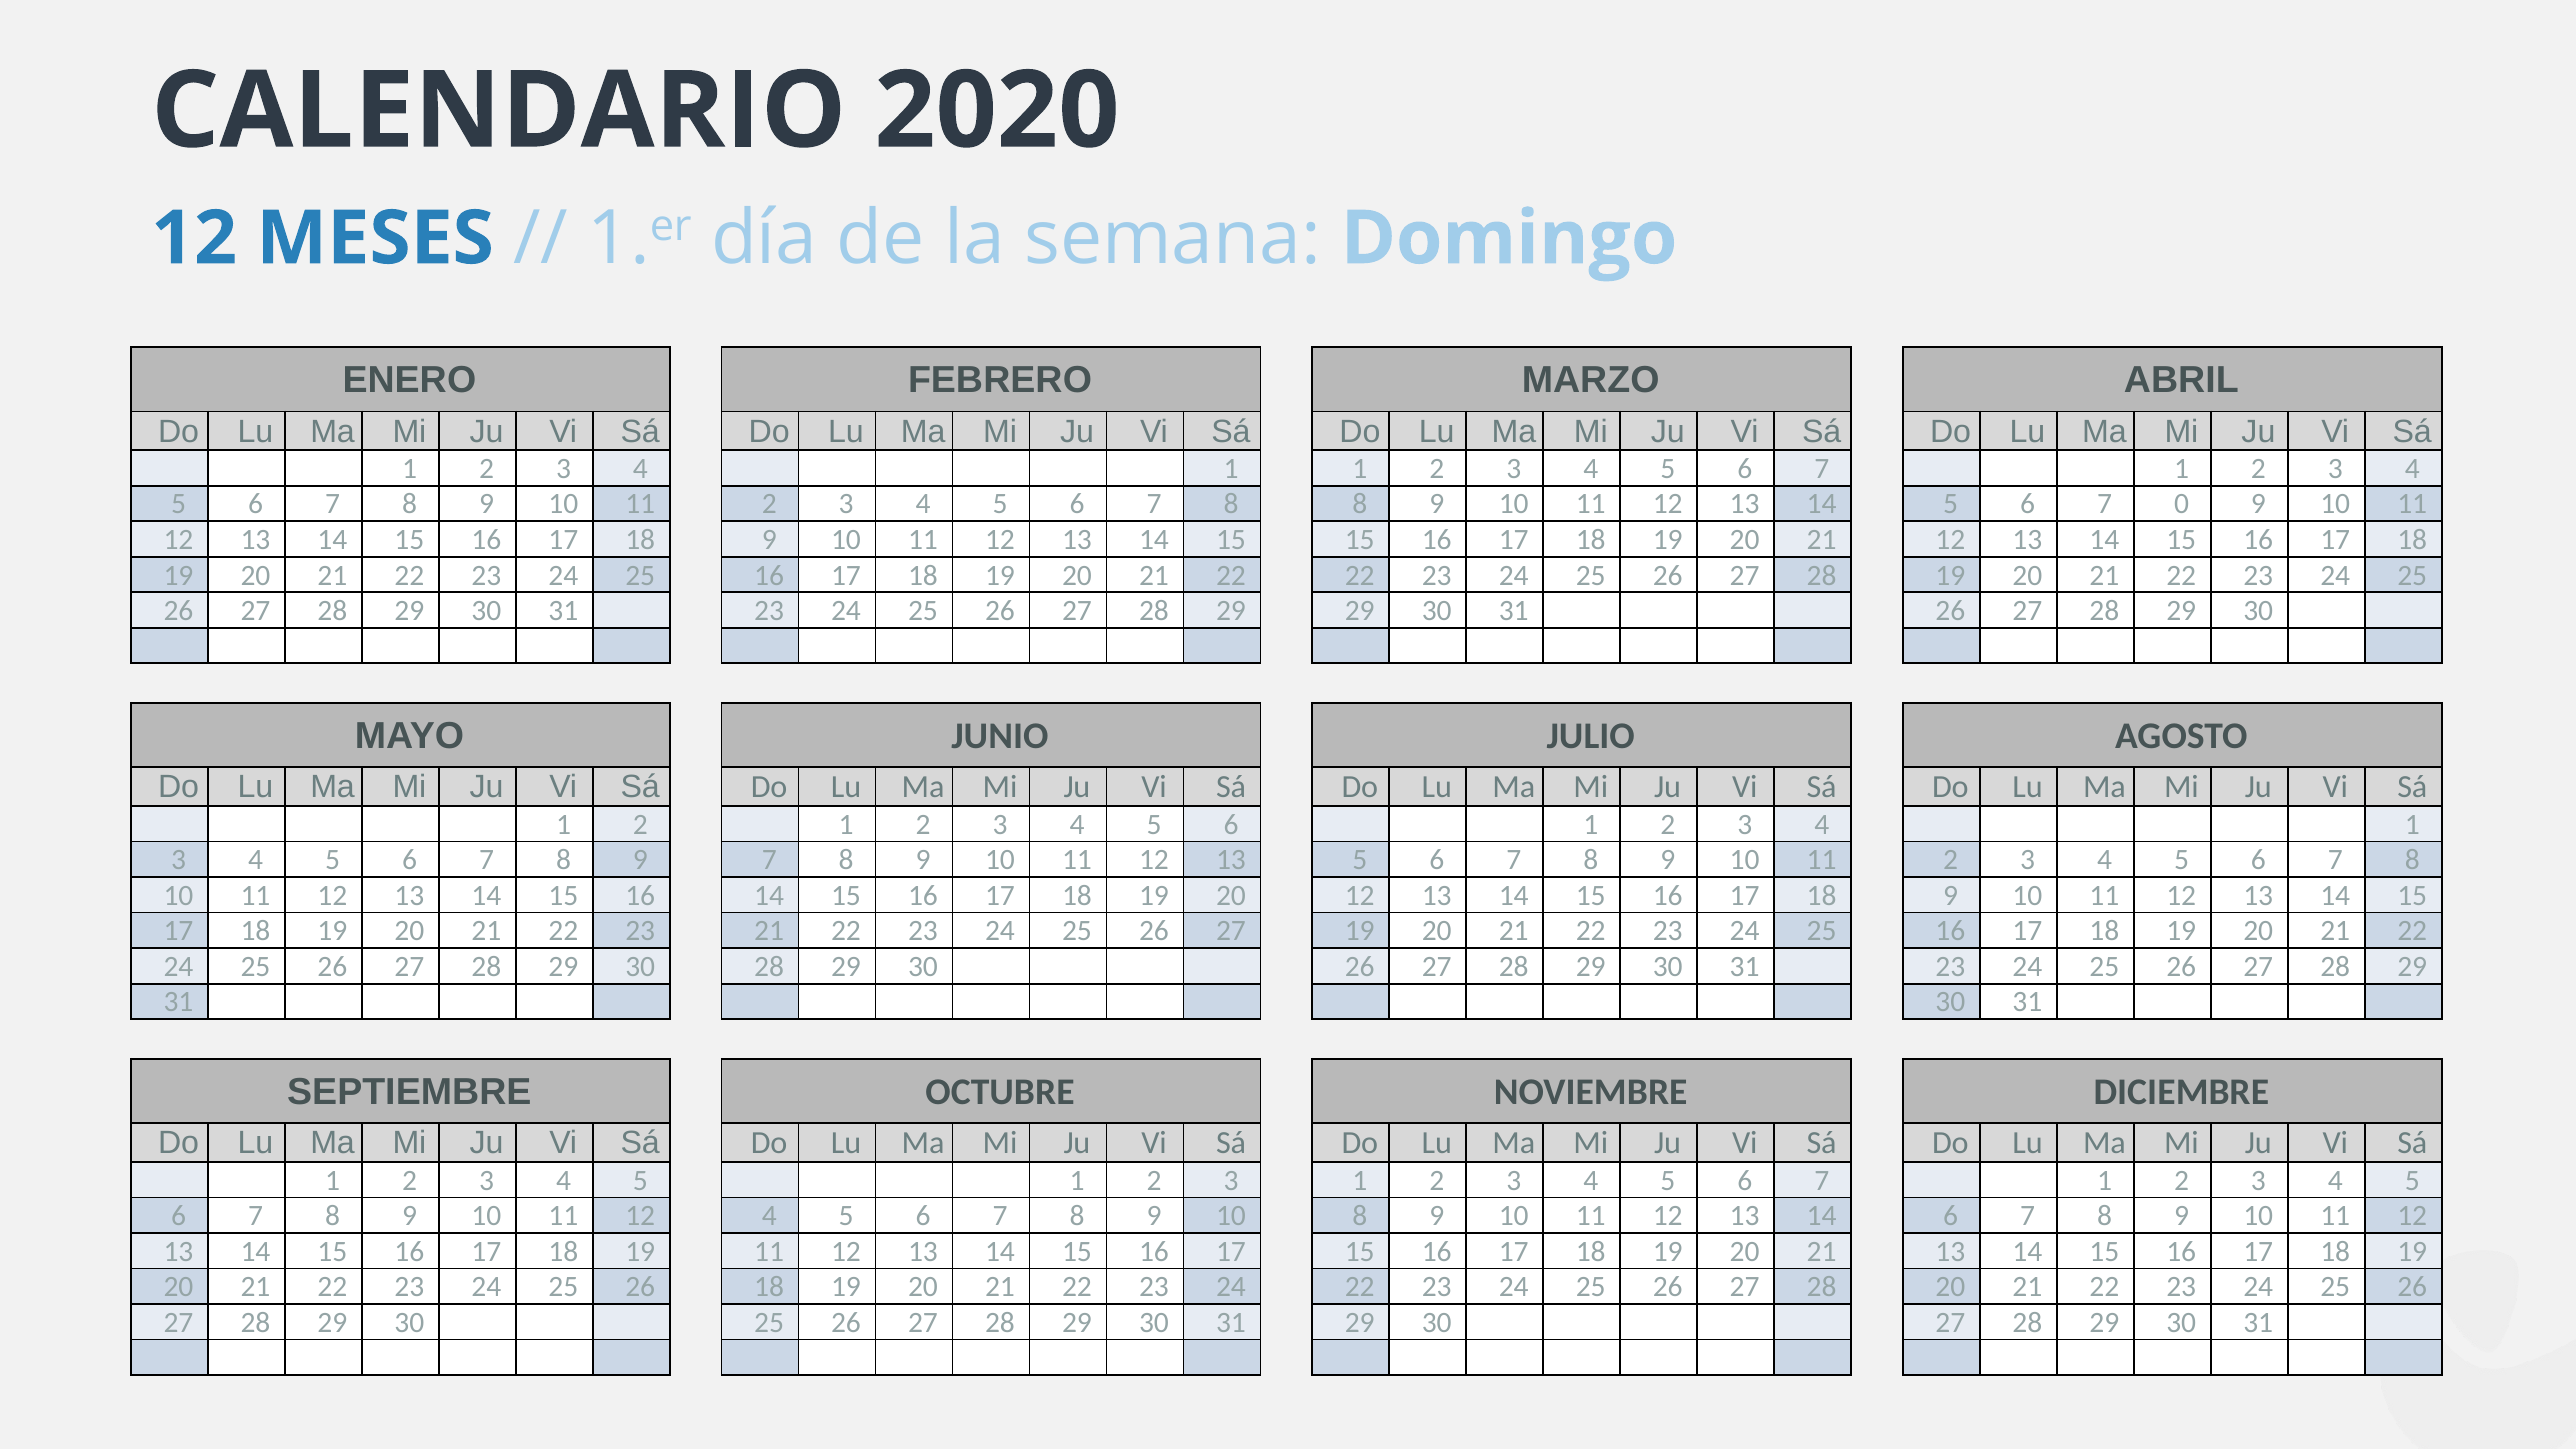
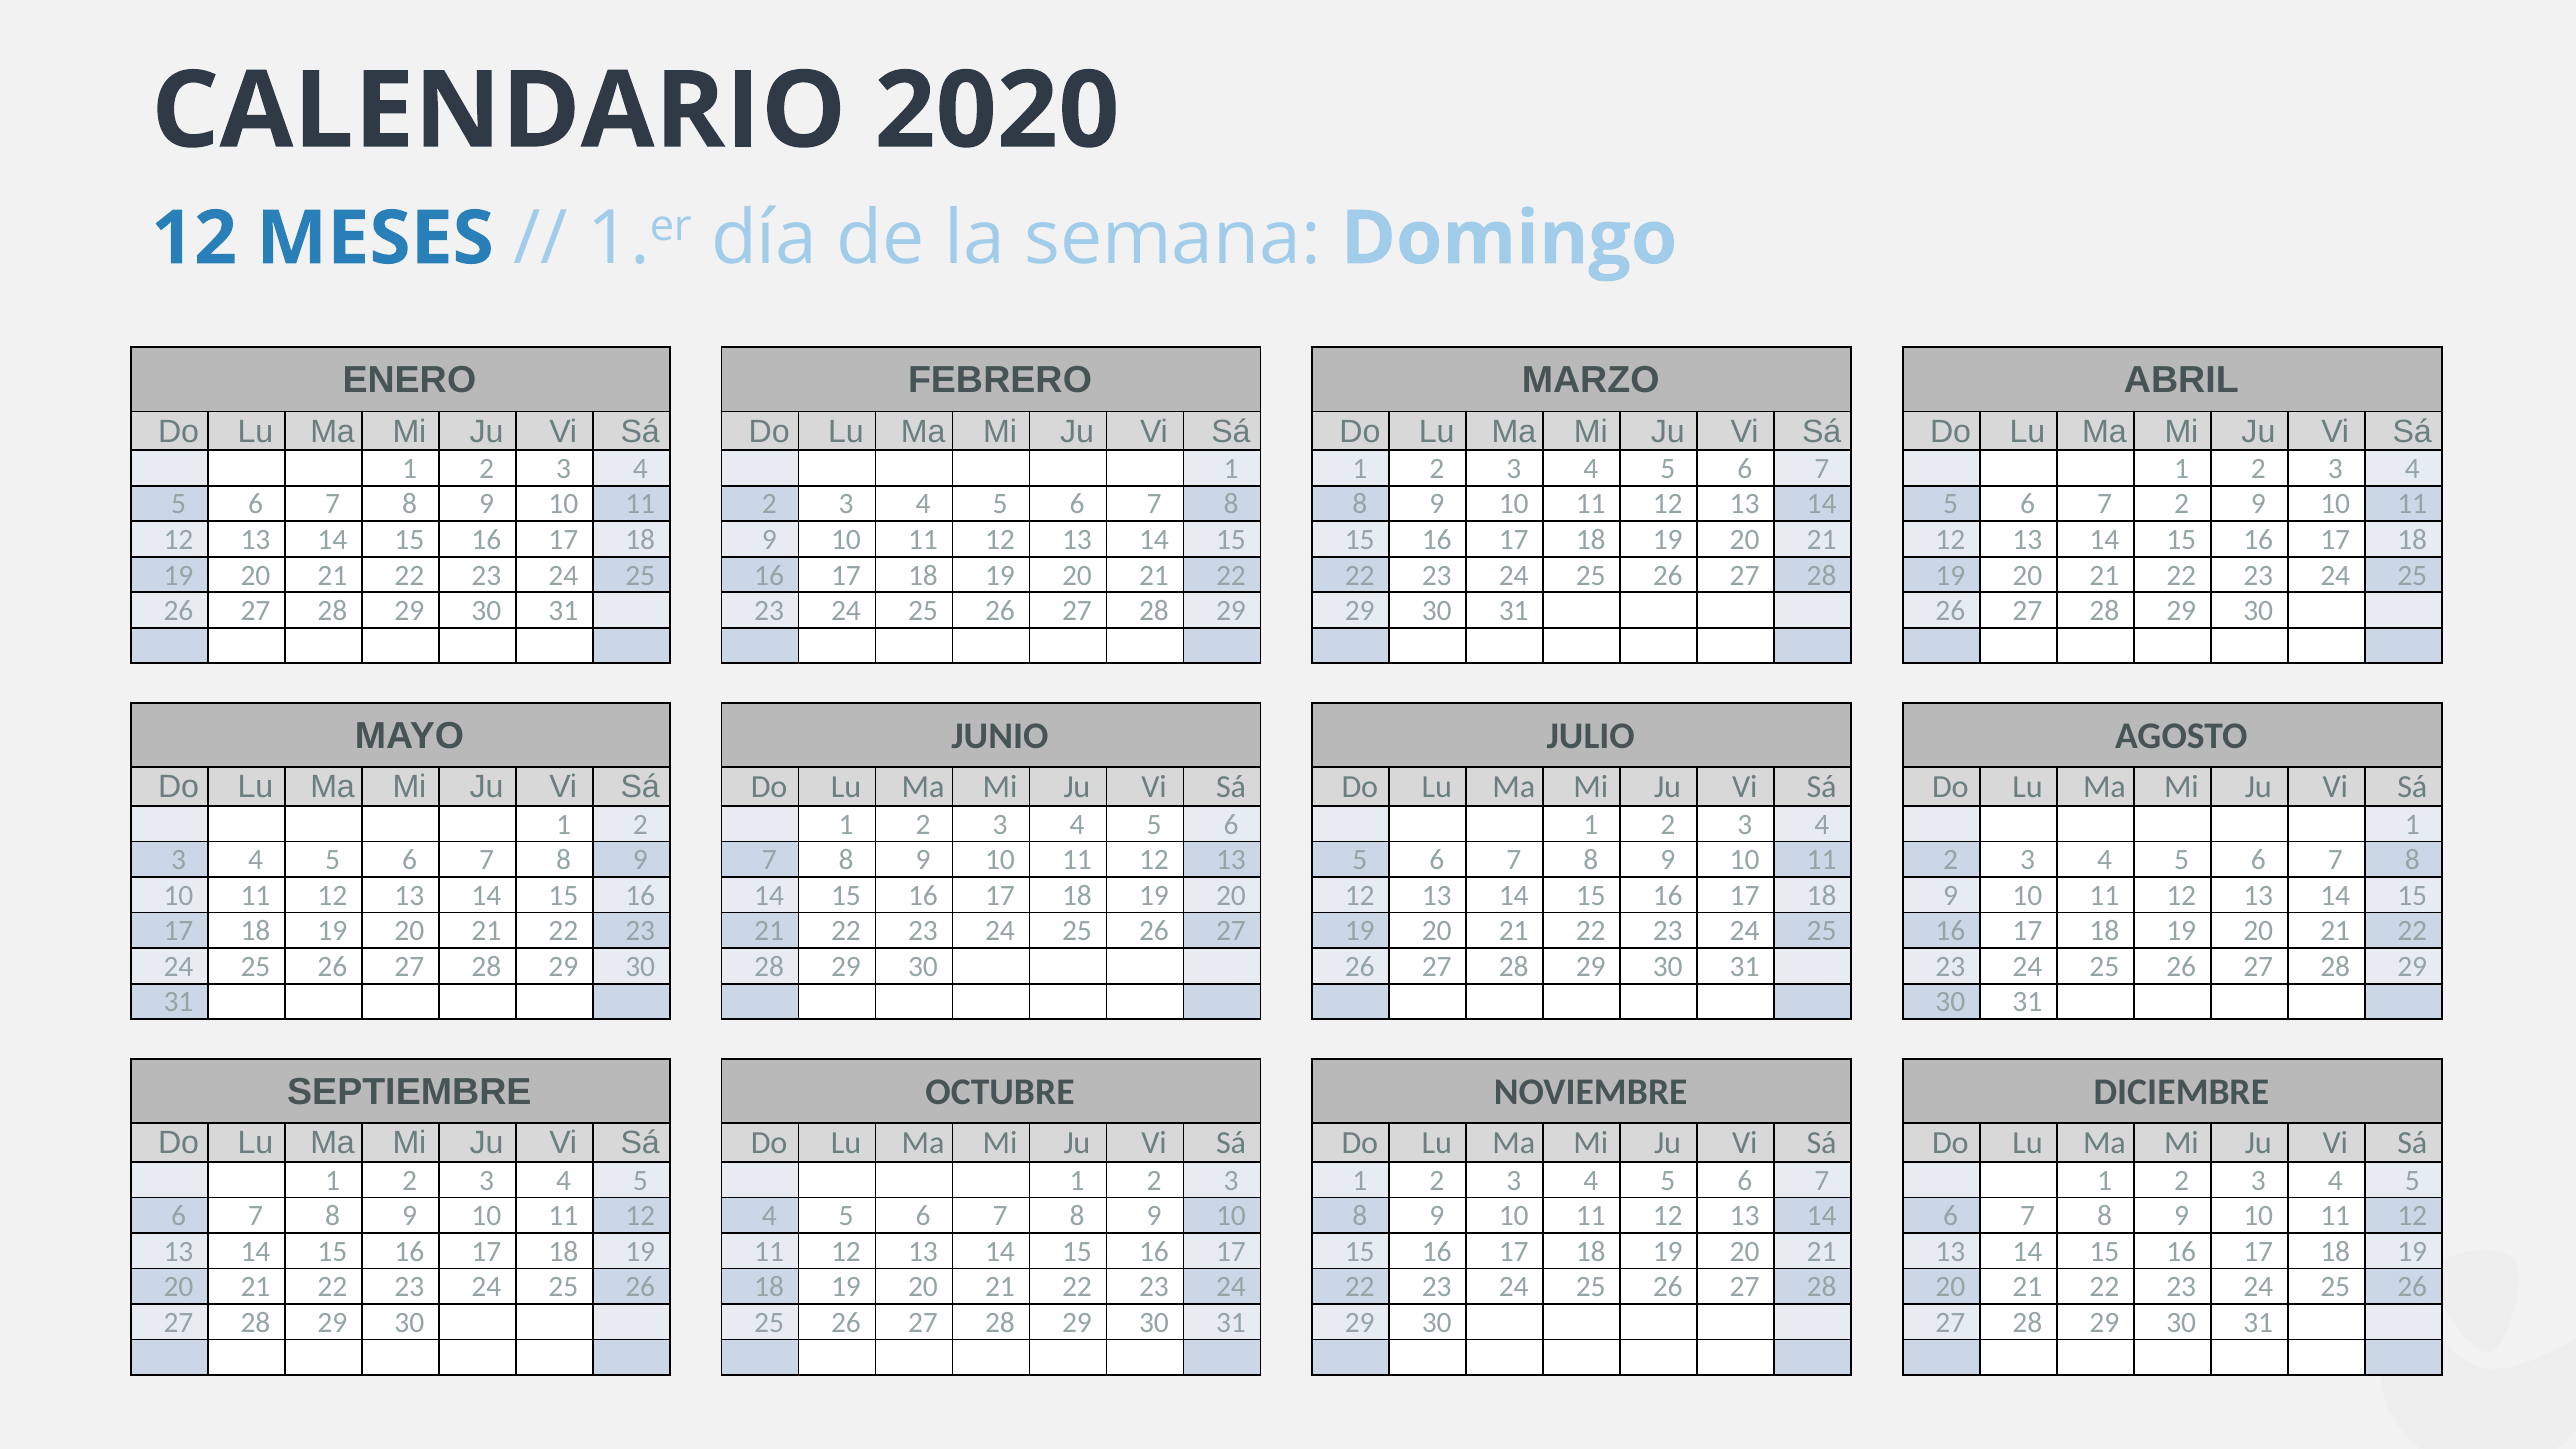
7 0: 0 -> 2 (2181, 504)
